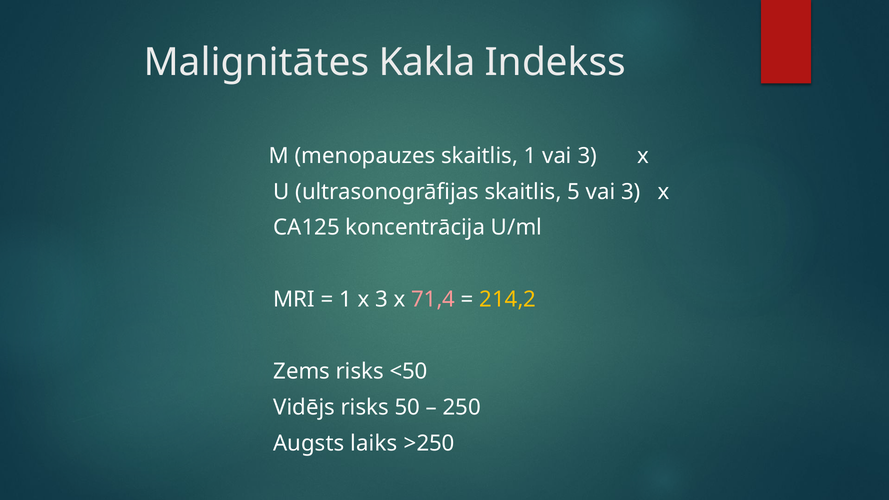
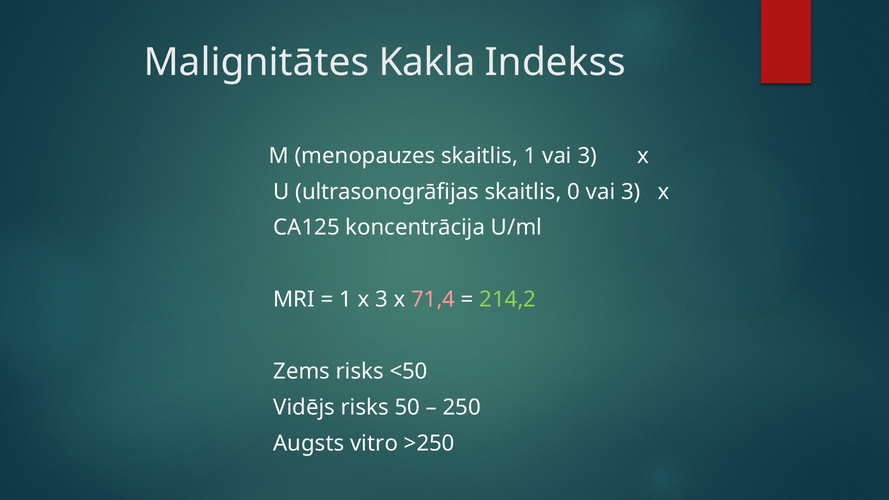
5: 5 -> 0 (574, 192)
214,2 colour: yellow -> light green (508, 299)
laiks: laiks -> vitro (374, 443)
